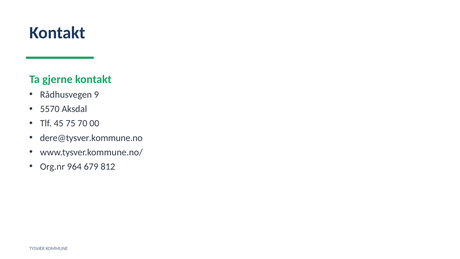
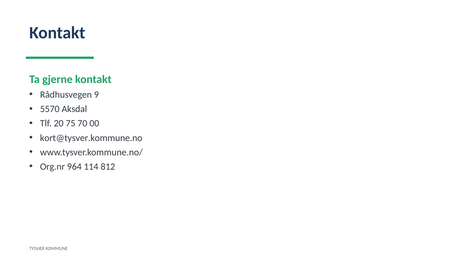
45: 45 -> 20 (59, 123)
dere@tysver.kommune.no: dere@tysver.kommune.no -> kort@tysver.kommune.no (91, 138)
679: 679 -> 114 (91, 167)
